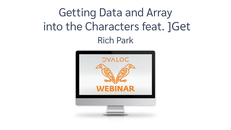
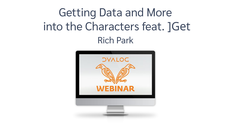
Array: Array -> More (159, 13)
